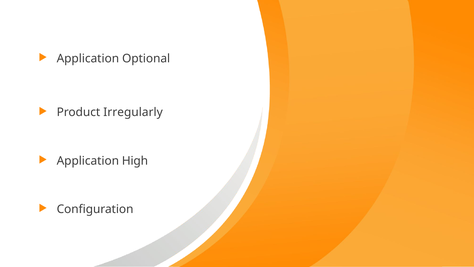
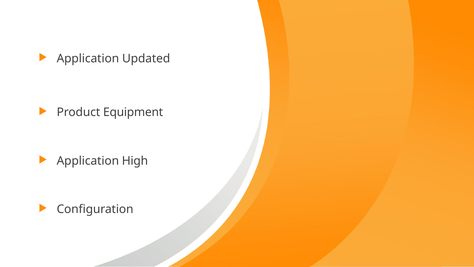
Optional: Optional -> Updated (146, 58)
Irregularly: Irregularly -> Equipment (133, 112)
